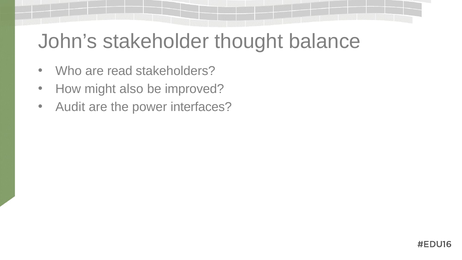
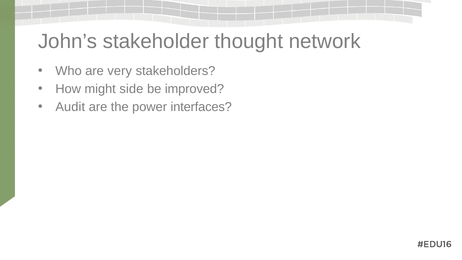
balance: balance -> network (325, 41)
read: read -> very (120, 71)
also: also -> side (131, 89)
